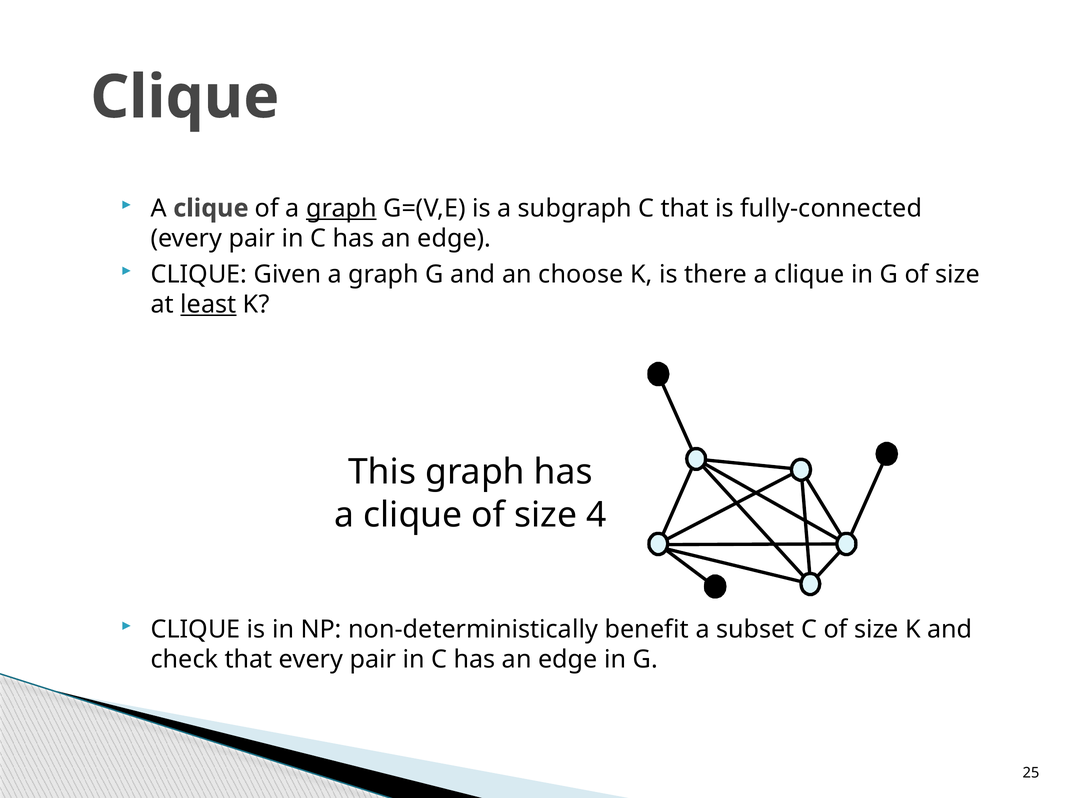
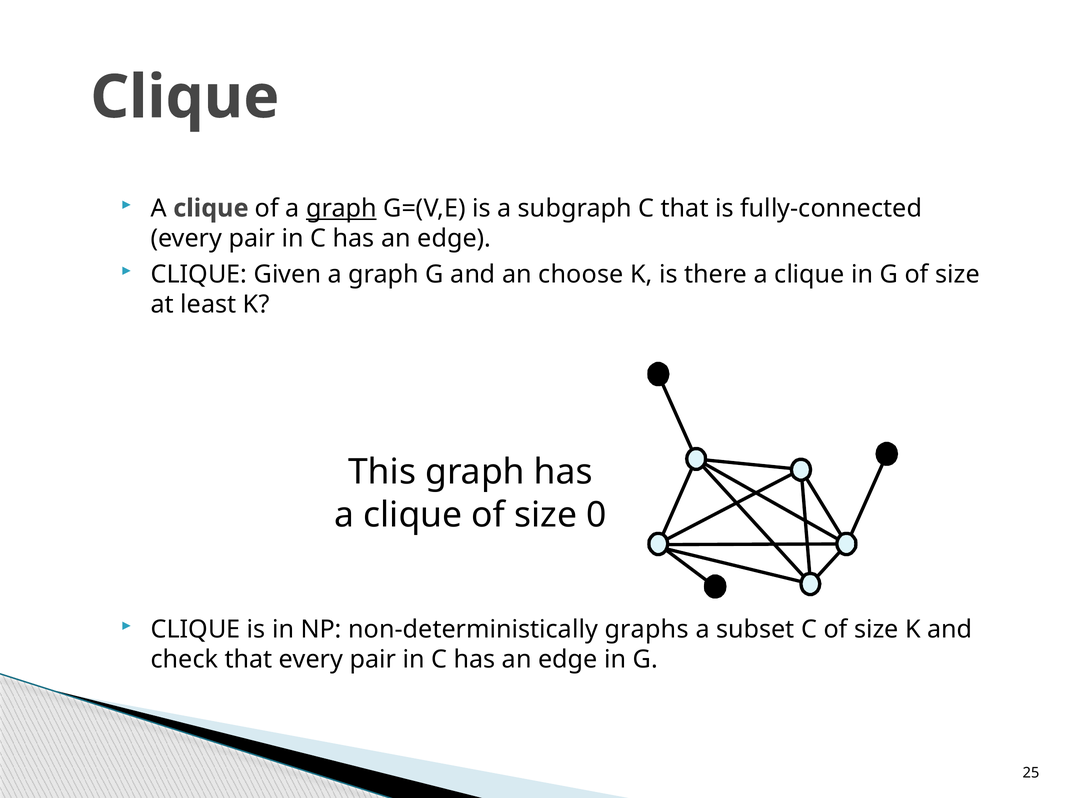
least underline: present -> none (208, 305)
4: 4 -> 0 (597, 515)
benefit: benefit -> graphs (647, 630)
